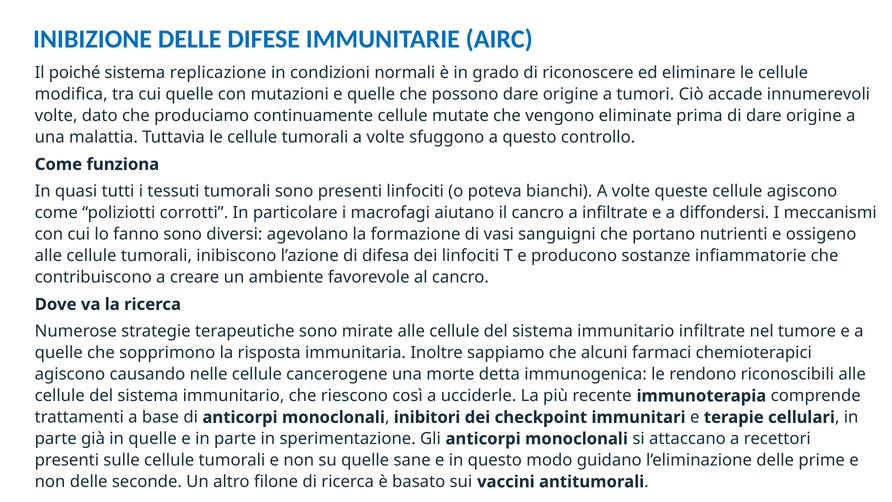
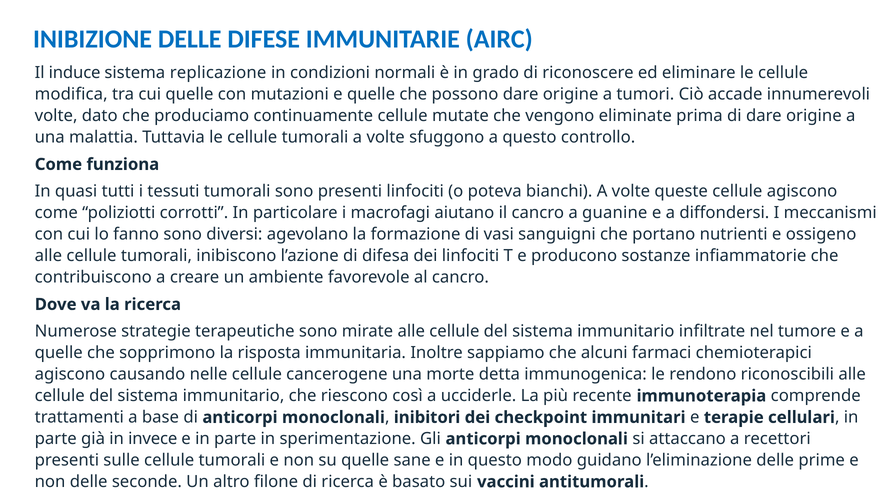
poiché: poiché -> induce (75, 73)
a infiltrate: infiltrate -> guanine (615, 213)
in quelle: quelle -> invece (153, 439)
